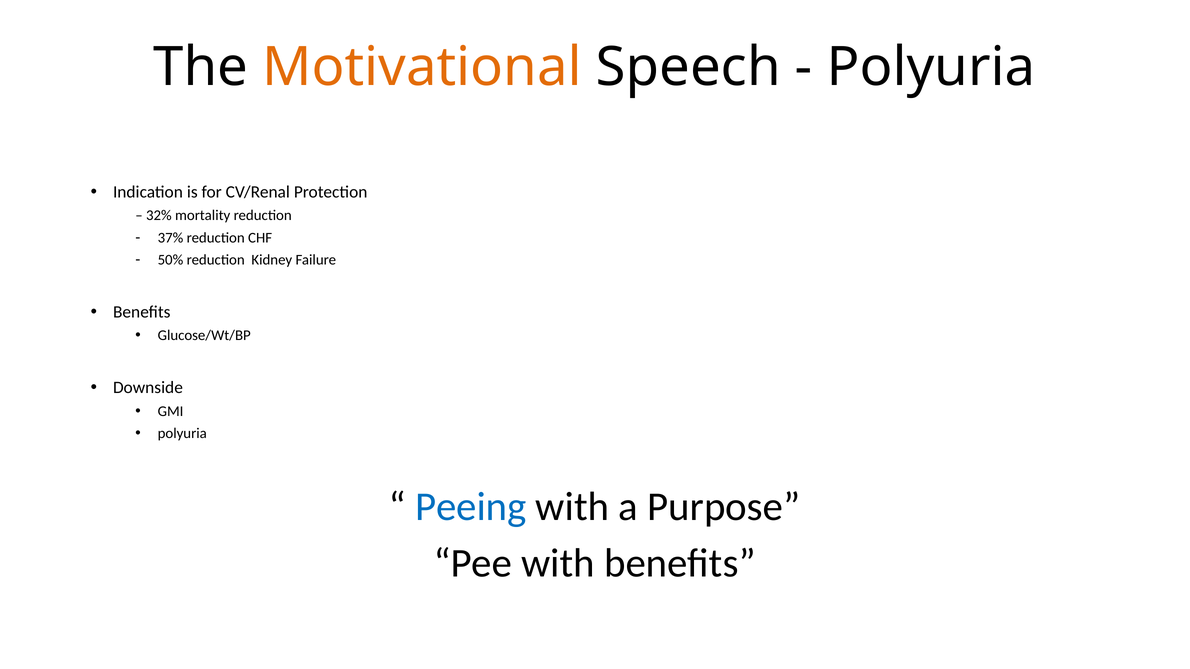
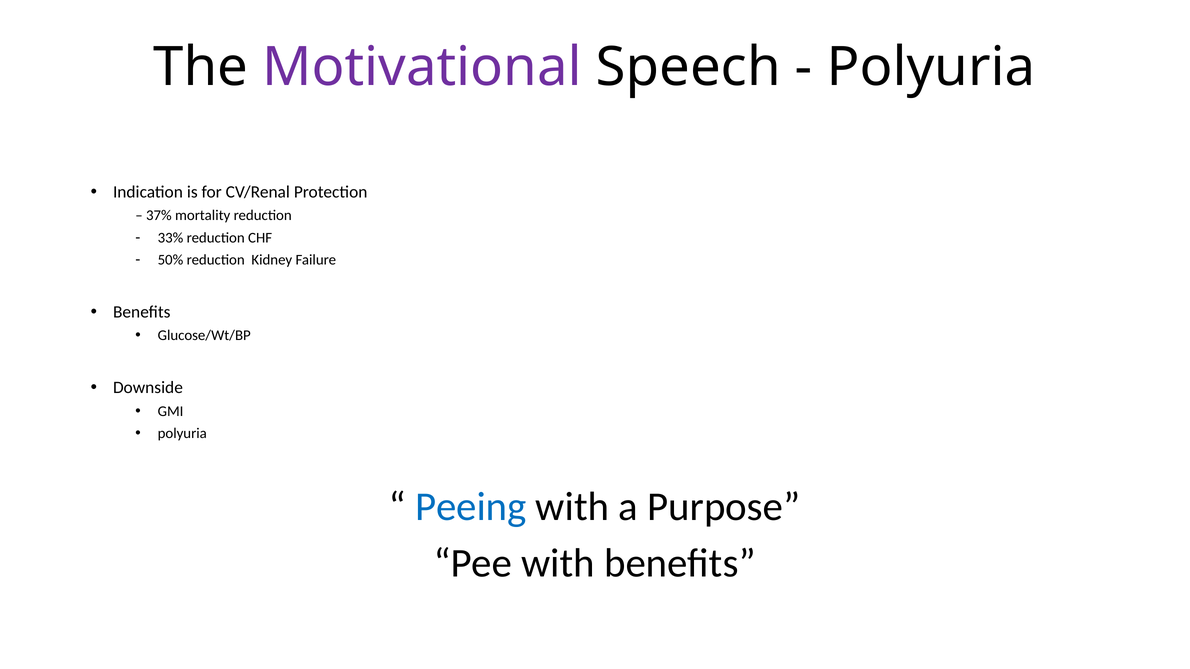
Motivational colour: orange -> purple (422, 67)
32%: 32% -> 37% (159, 216)
37%: 37% -> 33% (170, 238)
